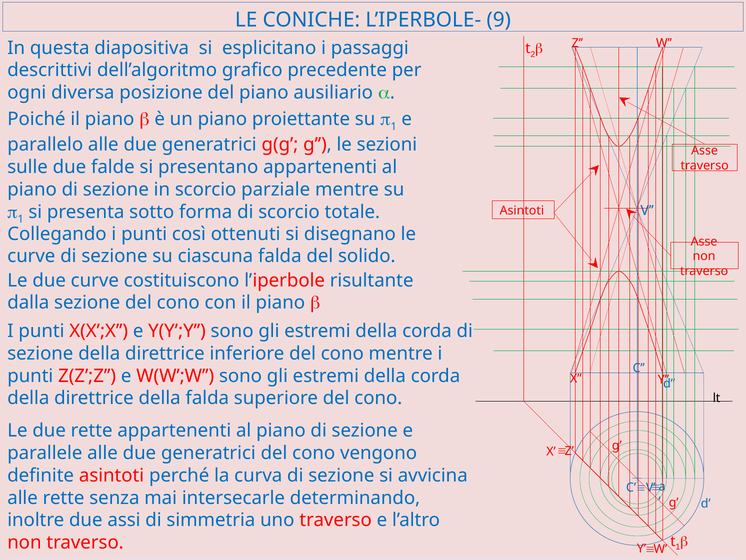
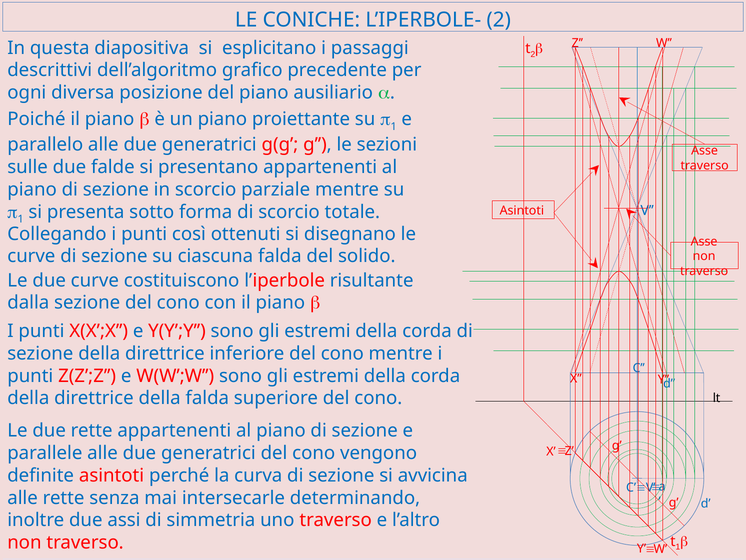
L’IPERBOLE- 9: 9 -> 2 (499, 20)
